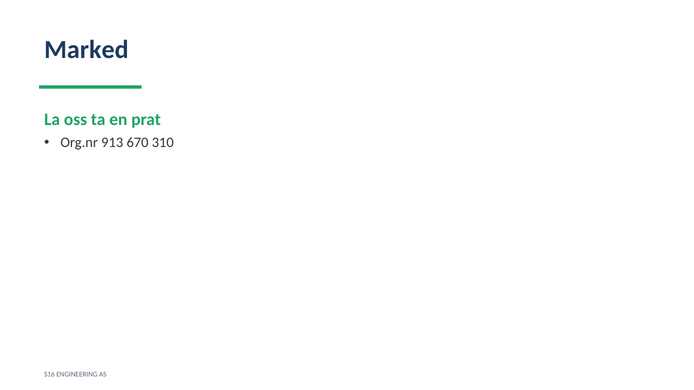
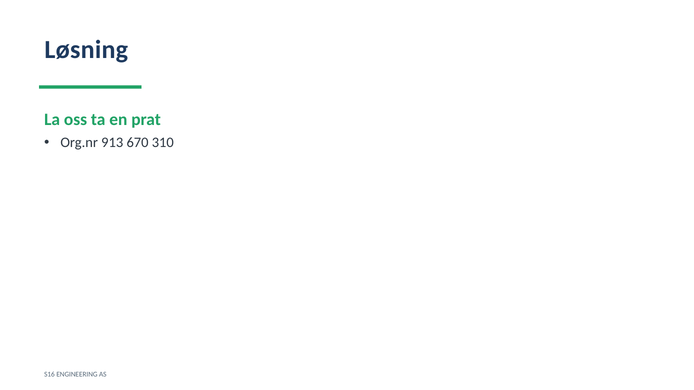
Marked: Marked -> Løsning (86, 50)
